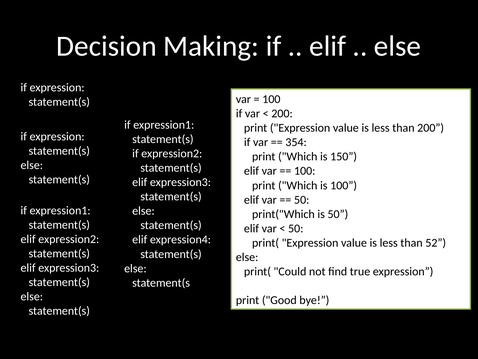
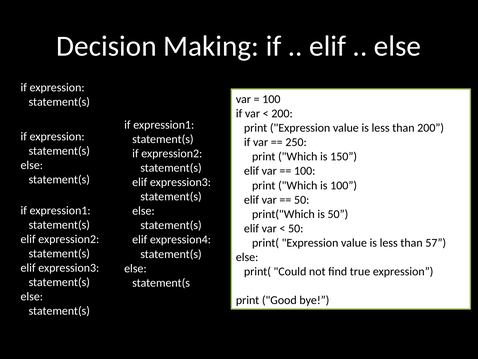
354: 354 -> 250 (296, 142)
52: 52 -> 57 (436, 243)
